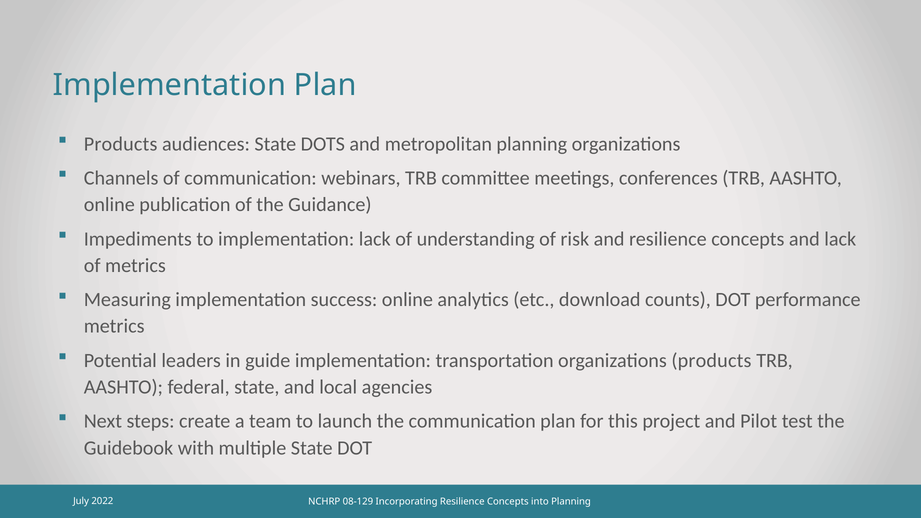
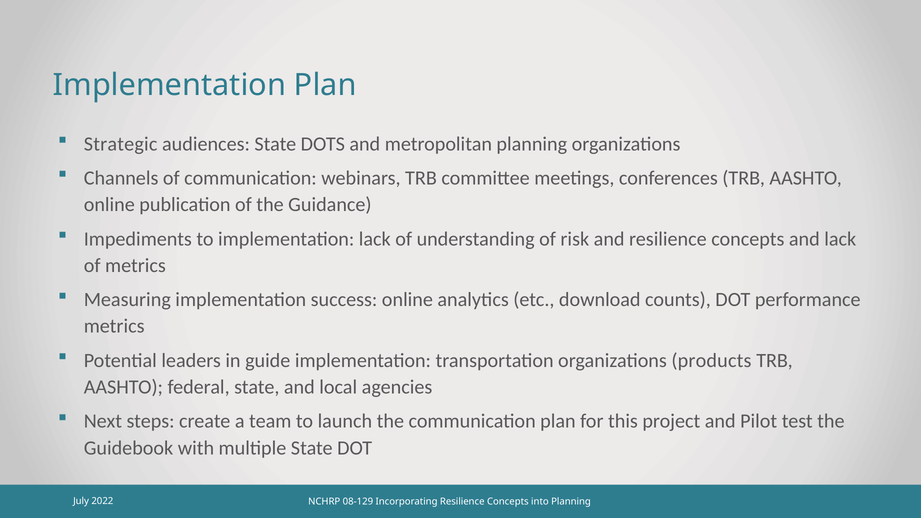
Products: Products -> Strategic (121, 144)
